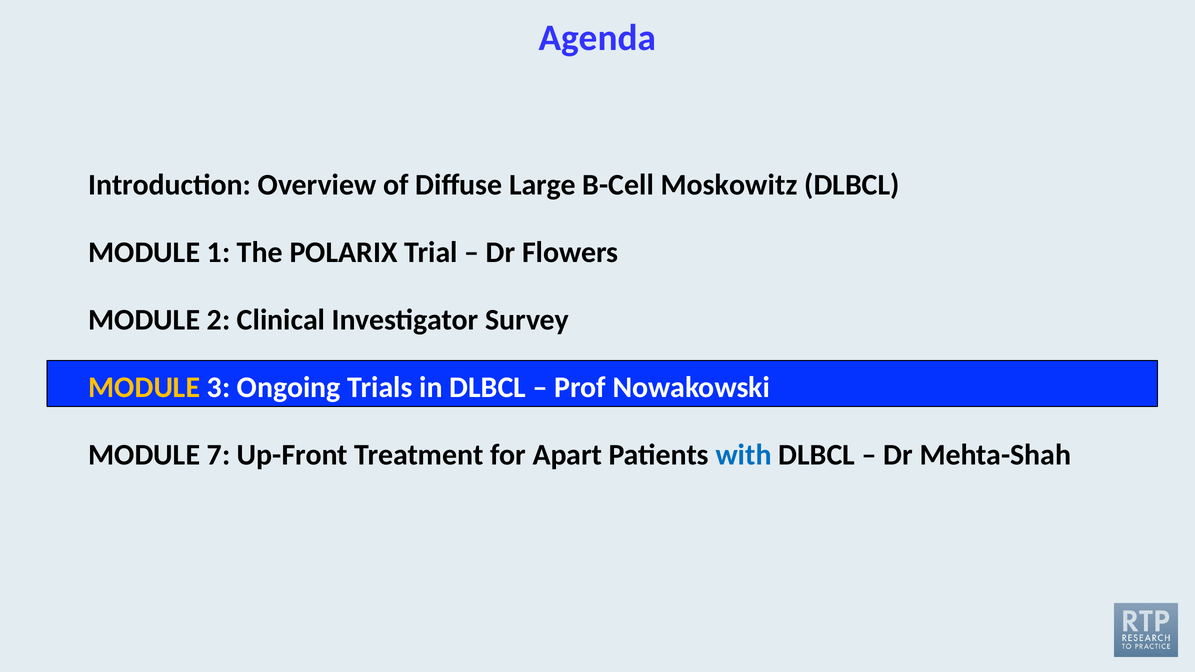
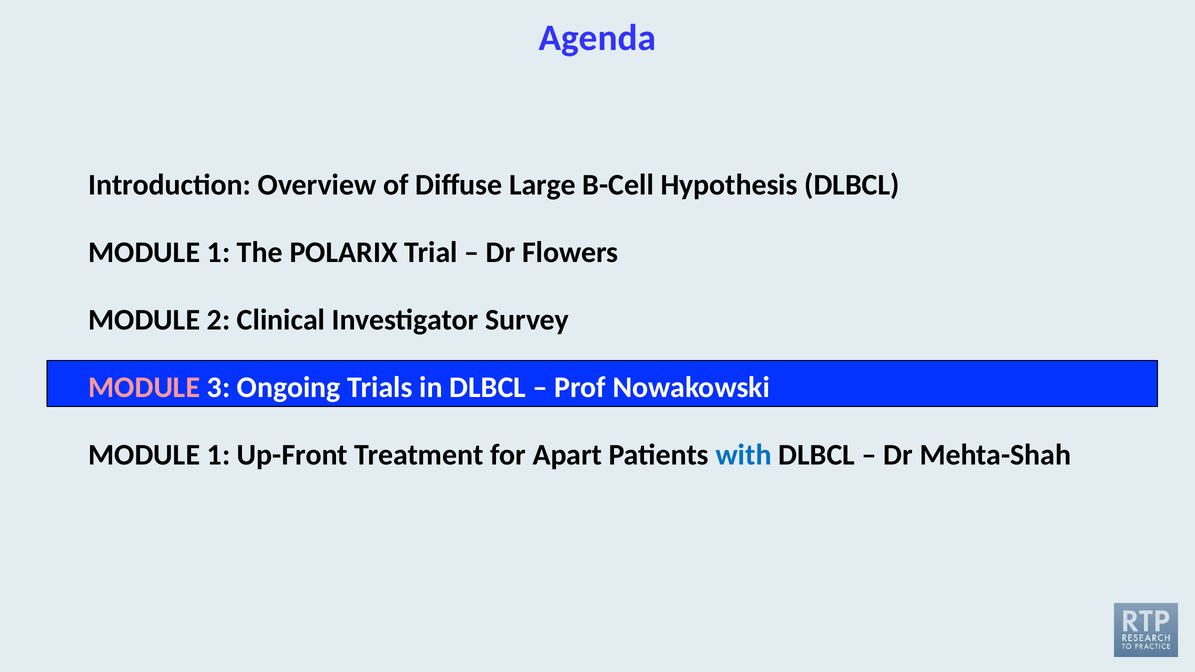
Moskowitz: Moskowitz -> Hypothesis (729, 185)
MODULE colour: yellow -> pink (144, 387)
7: 7 -> 1 (219, 455)
